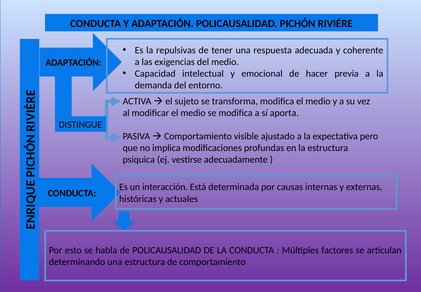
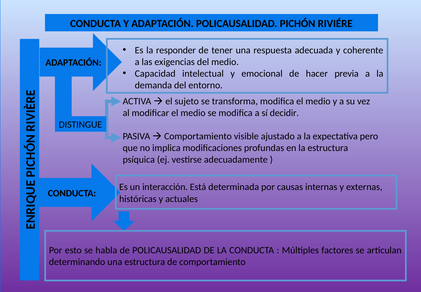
repulsivas: repulsivas -> responder (176, 50)
aporta: aporta -> decidir (284, 113)
